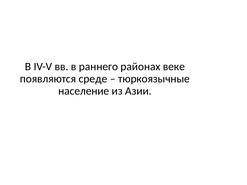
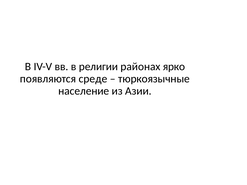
раннего: раннего -> религии (99, 67)
веке: веке -> ярко (174, 67)
